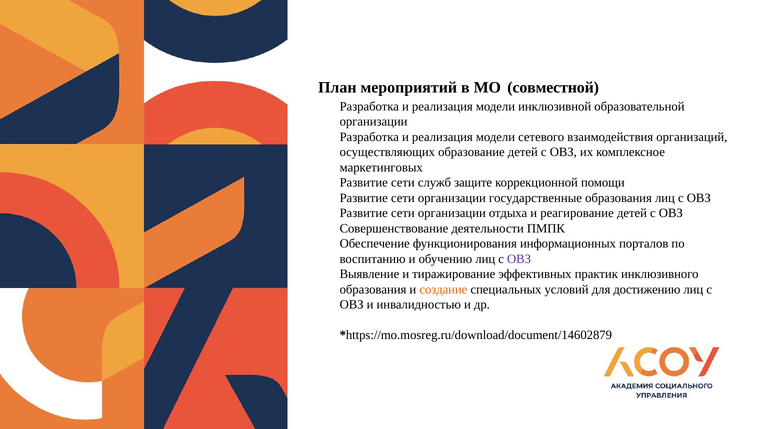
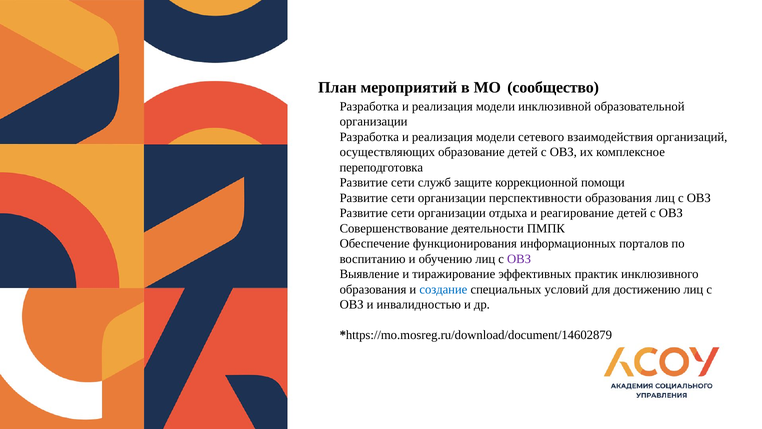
совместной: совместной -> сообщество (553, 87)
маркетинговых: маркетинговых -> переподготовка (381, 167)
государственные: государственные -> перспективности (535, 198)
создание colour: orange -> blue (443, 289)
